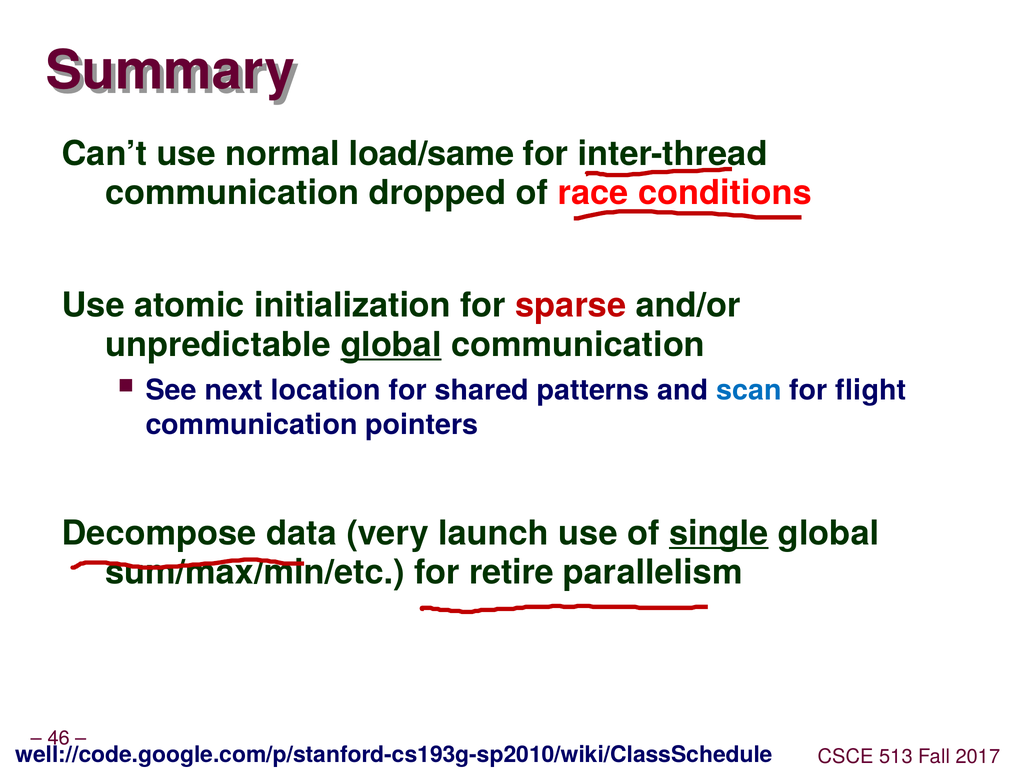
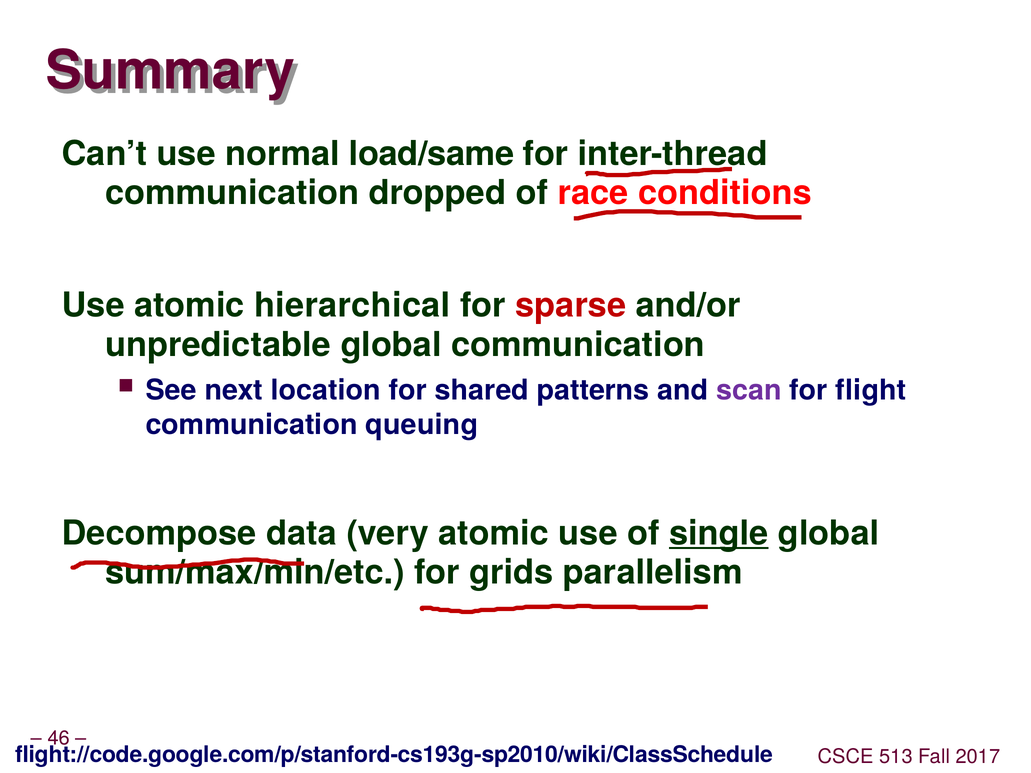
initialization: initialization -> hierarchical (352, 306)
global underline: present -> none (391, 345)
scan colour: blue -> purple (749, 390)
pointers: pointers -> queuing (422, 425)
very launch: launch -> atomic (494, 533)
retire: retire -> grids (511, 573)
well://code.google.com/p/stanford-cs193g-sp2010/wiki/ClassSchedule: well://code.google.com/p/stanford-cs193g-sp2010/wiki/ClassSchedule -> flight://code.google.com/p/stanford-cs193g-sp2010/wiki/ClassSchedule (394, 755)
